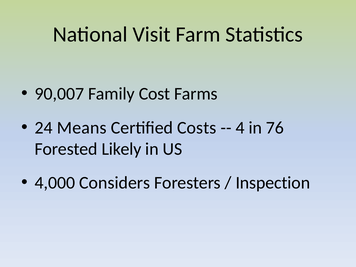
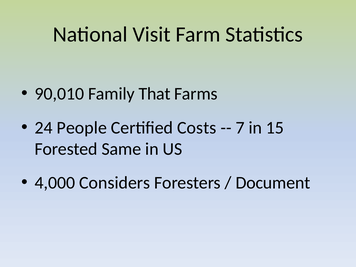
90,007: 90,007 -> 90,010 (59, 94)
Cost: Cost -> That (155, 94)
Means: Means -> People (82, 128)
4: 4 -> 7 (240, 128)
76: 76 -> 15 (275, 128)
Likely: Likely -> Same (121, 149)
Inspection: Inspection -> Document (273, 183)
